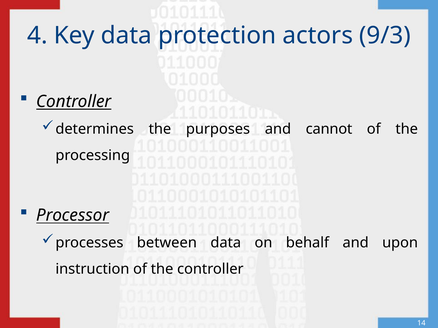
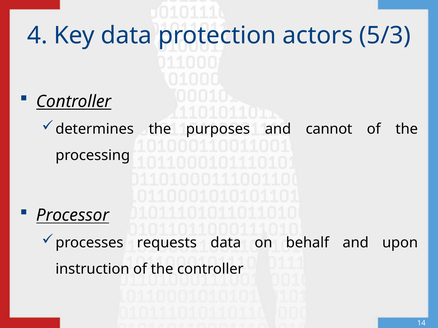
9/3: 9/3 -> 5/3 (385, 36)
between: between -> requests (167, 243)
